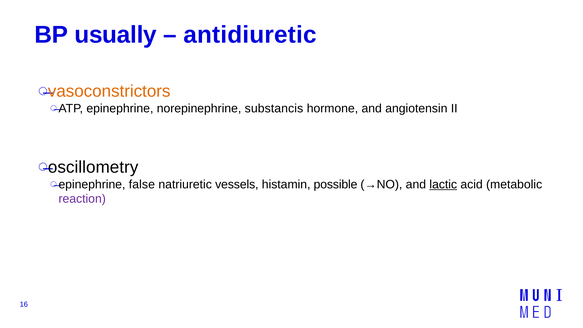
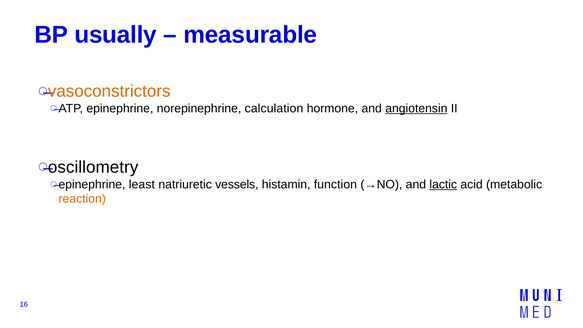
antidiuretic: antidiuretic -> measurable (250, 35)
substancis: substancis -> calculation (274, 109)
angiotensin underline: none -> present (416, 109)
false: false -> least (142, 184)
possible: possible -> function (335, 184)
reaction colour: purple -> orange (82, 199)
